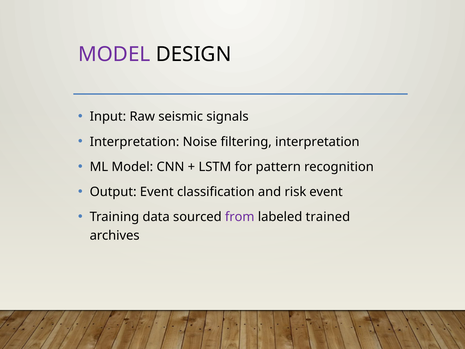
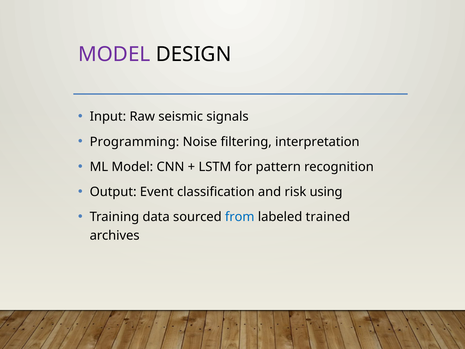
Interpretation: Interpretation -> Programming (134, 142)
risk event: event -> using (326, 192)
from colour: purple -> blue (240, 217)
